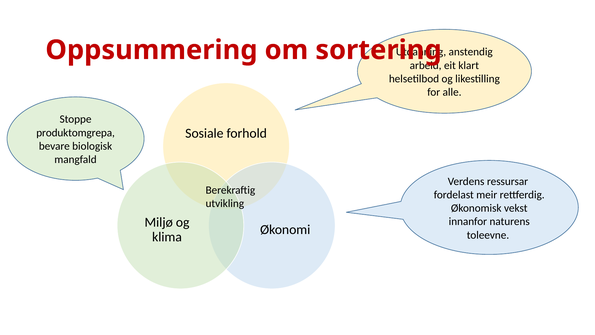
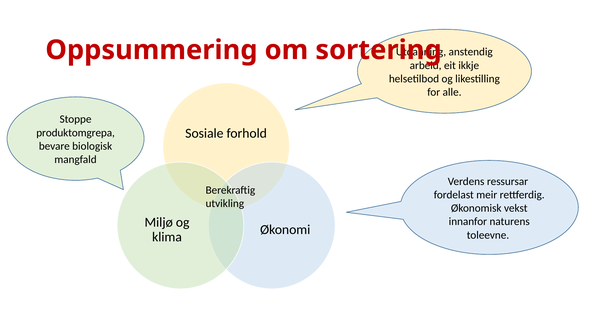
klart: klart -> ikkje (469, 65)
